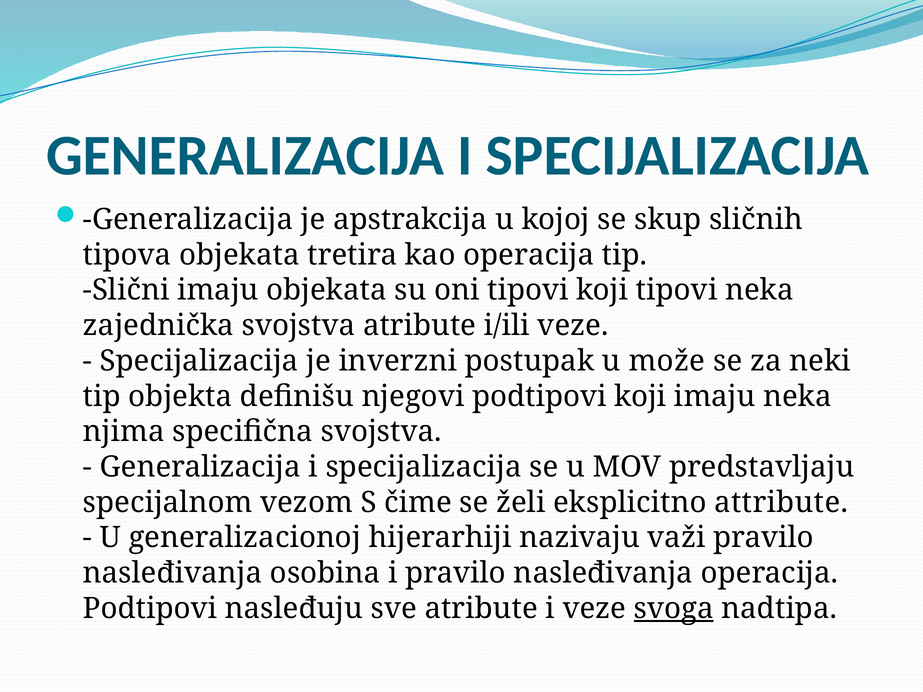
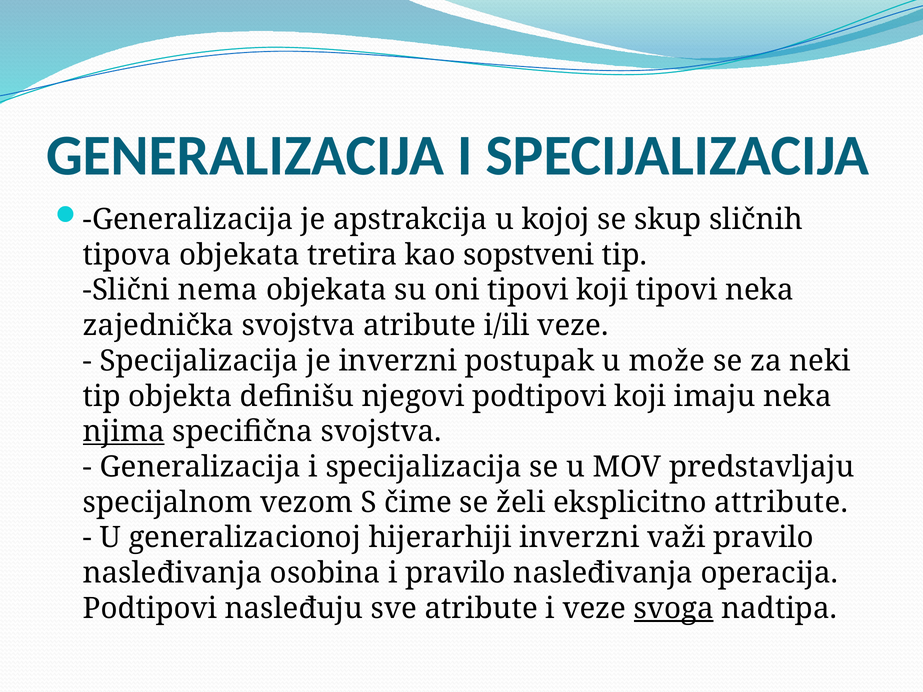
kao operacija: operacija -> sopstveni (529, 255)
Slični imaju: imaju -> nema (218, 290)
njima underline: none -> present (124, 432)
hijerarhiji nazivaju: nazivaju -> inverzni (579, 538)
